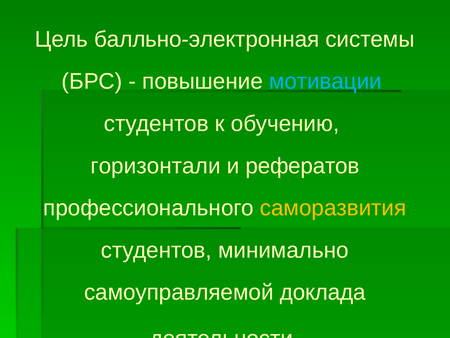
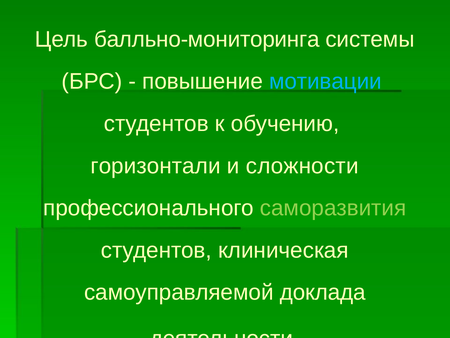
балльно-электронная: балльно-электронная -> балльно-мониторинга (207, 39)
рефератов: рефератов -> сложности (302, 166)
саморазвития colour: yellow -> light green (333, 208)
минимально: минимально -> клиническая (283, 250)
